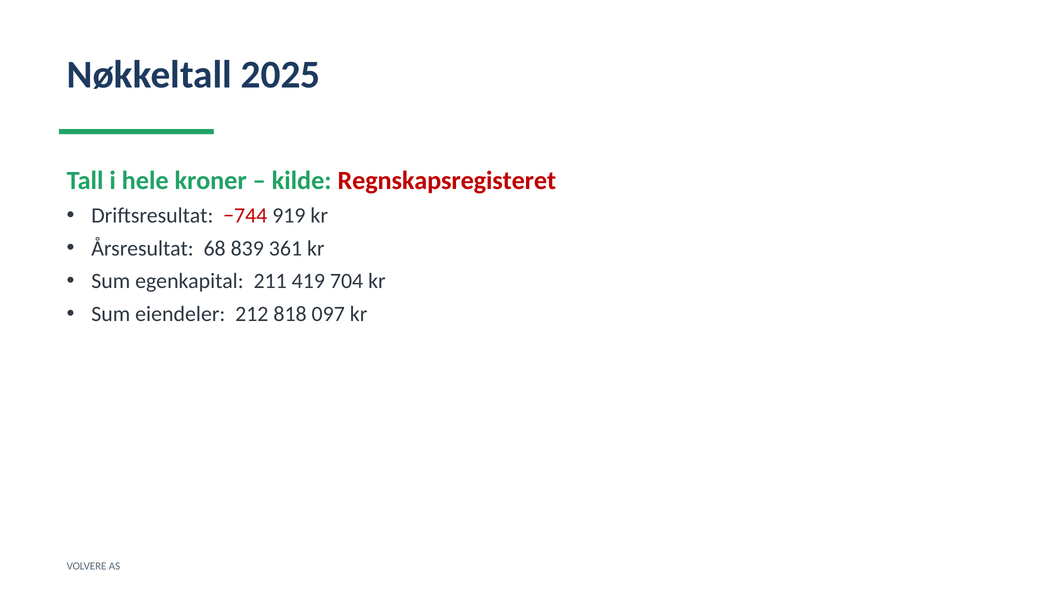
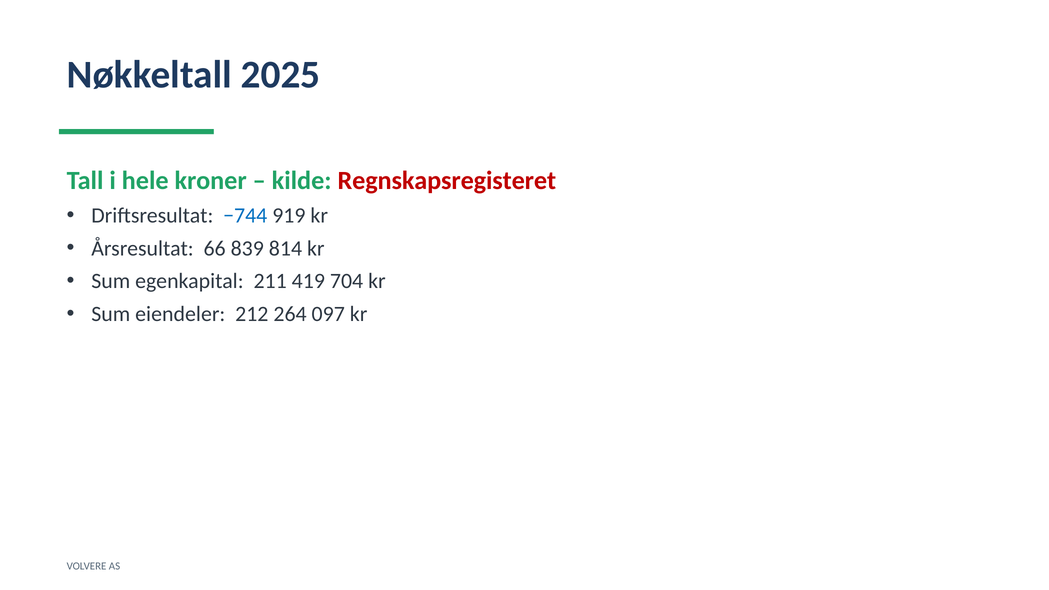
−744 colour: red -> blue (245, 216)
68: 68 -> 66 (215, 249)
361: 361 -> 814 (285, 249)
818: 818 -> 264 (290, 314)
